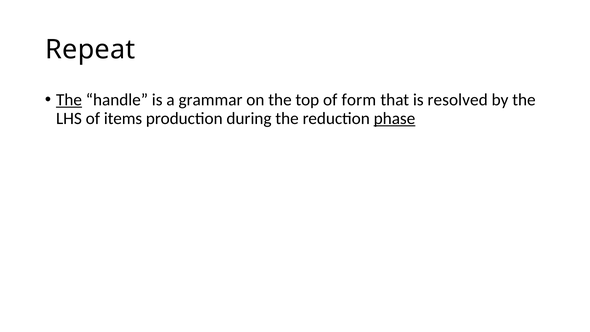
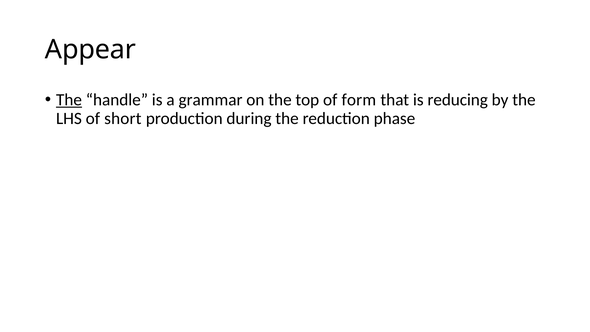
Repeat: Repeat -> Appear (90, 50)
resolved: resolved -> reducing (458, 100)
items: items -> short (123, 118)
phase underline: present -> none (394, 118)
